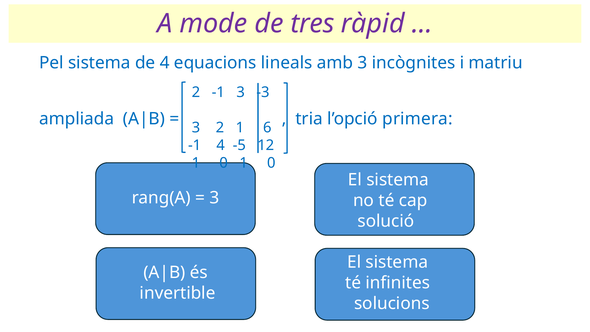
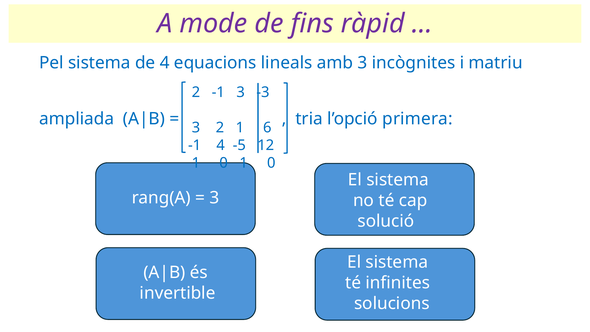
tres: tres -> fins (312, 23)
